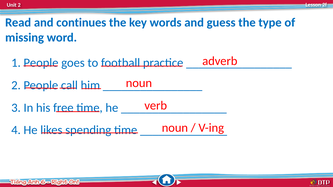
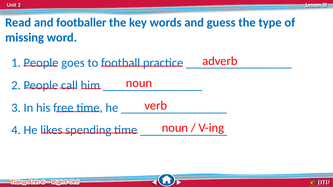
continues: continues -> footballer (81, 23)
